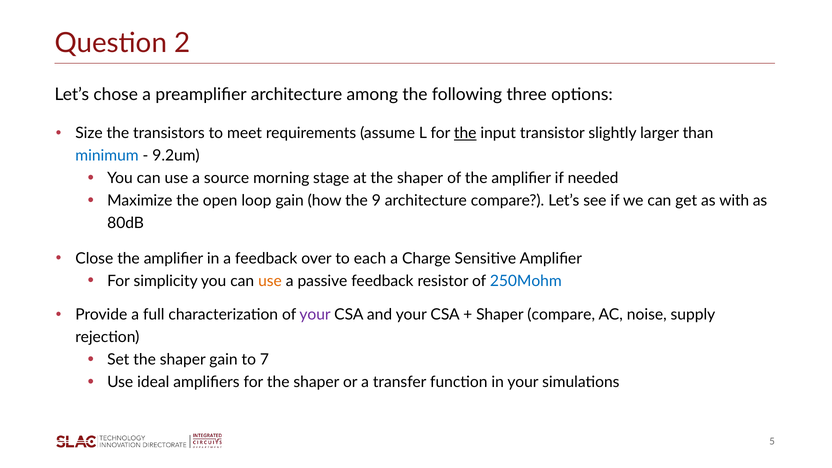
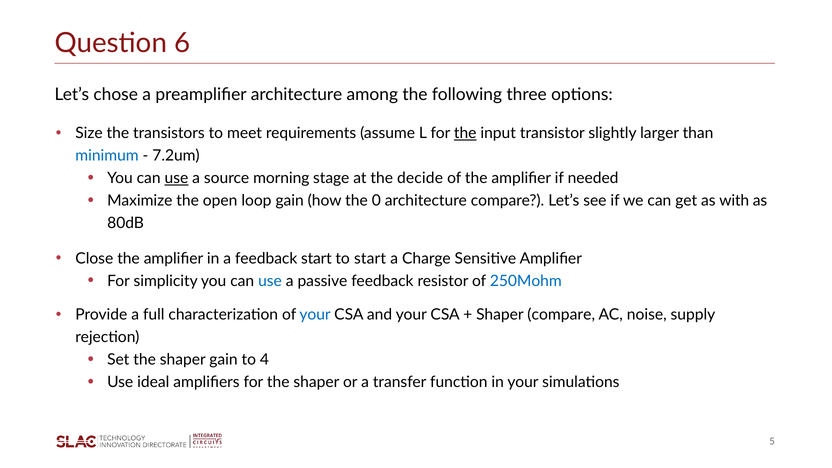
2: 2 -> 6 (182, 43)
9.2um: 9.2um -> 7.2um (176, 156)
use underline: none -> present (176, 178)
at the shaper: shaper -> decide (420, 178)
9: 9 -> 0 (376, 201)
feedback over: over -> start (316, 259)
to each: each -> start (370, 259)
use colour: orange -> blue (270, 281)
your colour: purple -> blue (315, 315)
7: 7 -> 4 (265, 360)
